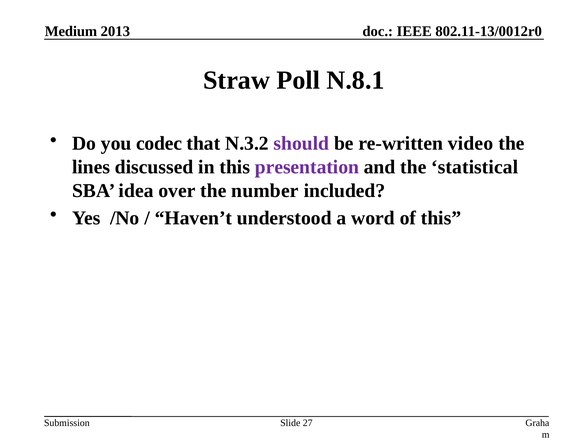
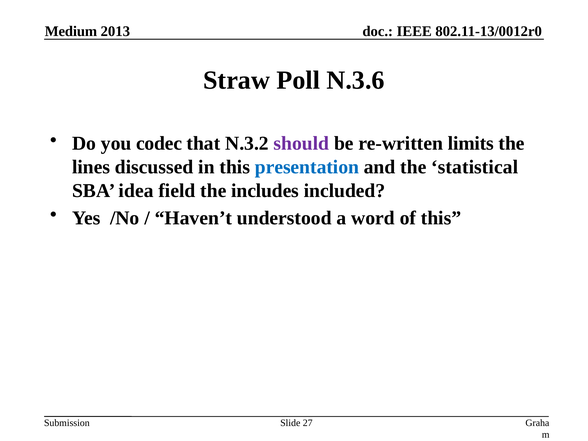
N.8.1: N.8.1 -> N.3.6 (356, 80)
video: video -> limits (471, 143)
presentation colour: purple -> blue (307, 167)
over: over -> field (177, 191)
number: number -> includes (265, 191)
